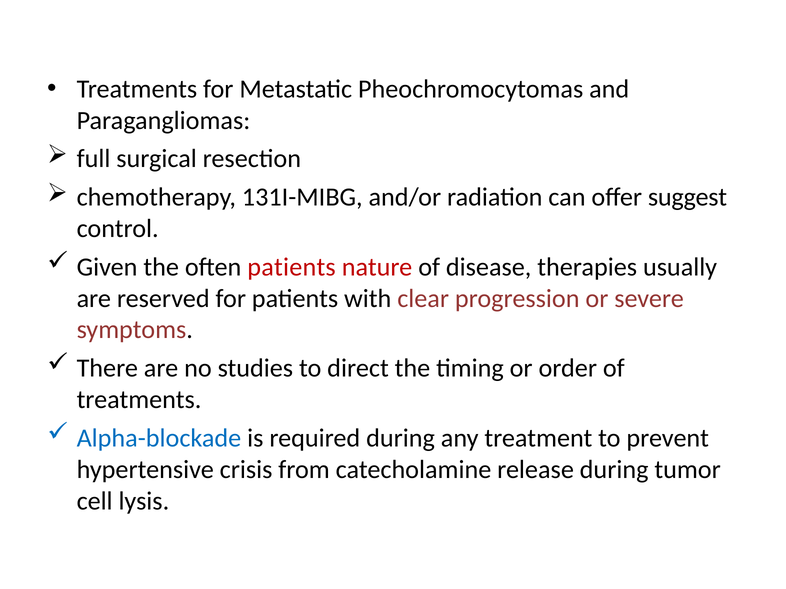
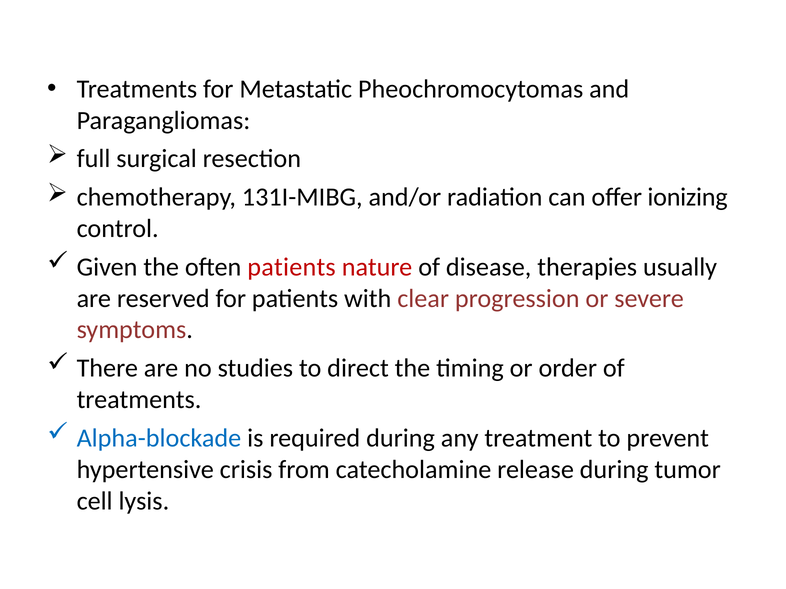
suggest: suggest -> ionizing (688, 197)
